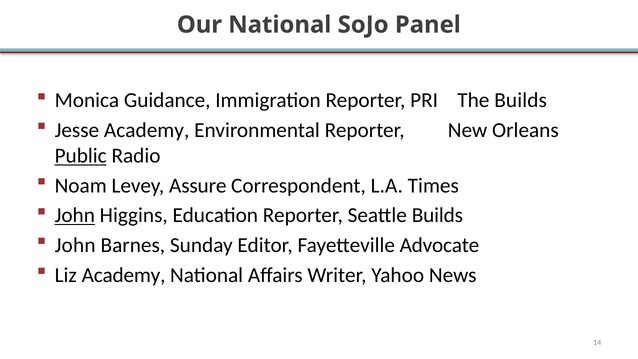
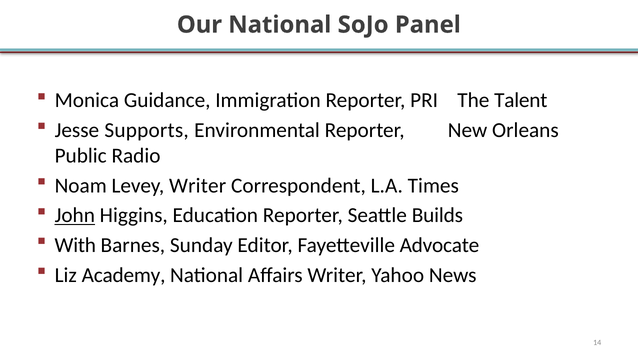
The Builds: Builds -> Talent (521, 100)
Jesse Academy: Academy -> Supports (147, 130)
Public underline: present -> none (81, 156)
Levey Assure: Assure -> Writer (198, 186)
John: John -> With (75, 245)
